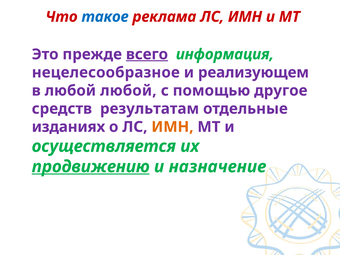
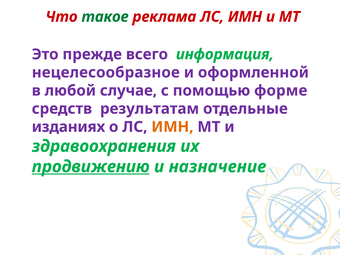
такое colour: blue -> green (105, 17)
всего underline: present -> none (147, 54)
реализующем: реализующем -> оформленной (253, 72)
любой любой: любой -> случае (128, 91)
другое: другое -> форме (281, 91)
осуществляется: осуществляется -> здравоохранения (104, 146)
